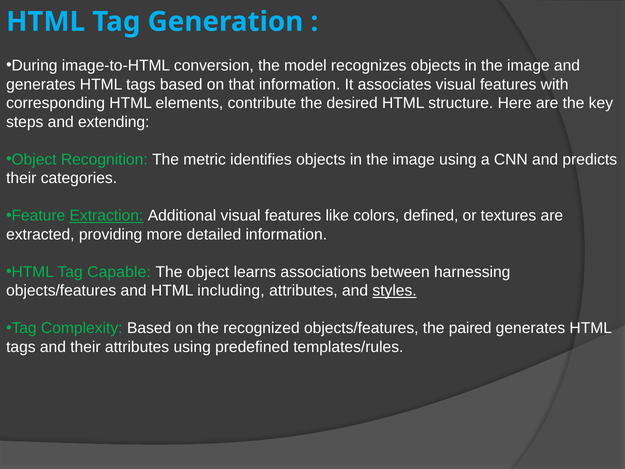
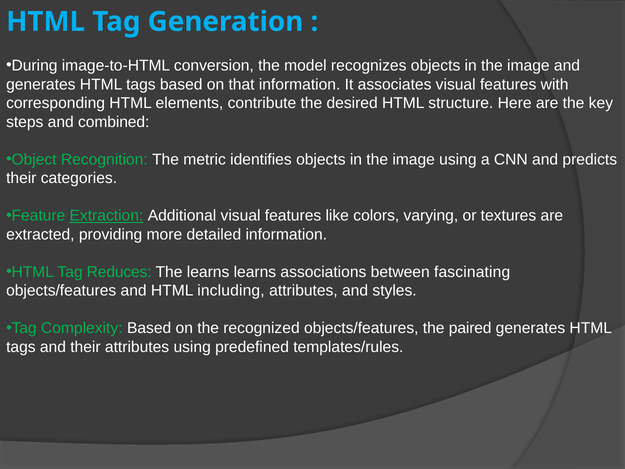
extending: extending -> combined (114, 122)
defined: defined -> varying (431, 216)
Capable: Capable -> Reduces (119, 272)
The object: object -> learns (208, 272)
harnessing: harnessing -> fascinating (472, 272)
styles underline: present -> none (395, 291)
